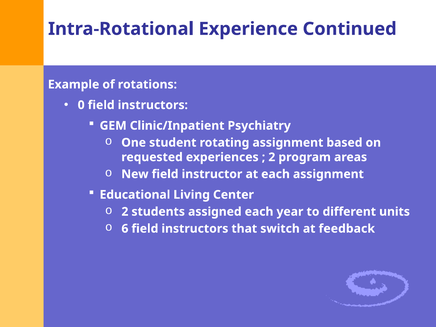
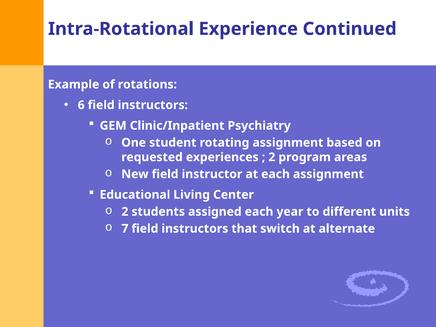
0: 0 -> 6 (81, 105)
6: 6 -> 7 (125, 229)
feedback: feedback -> alternate (347, 229)
